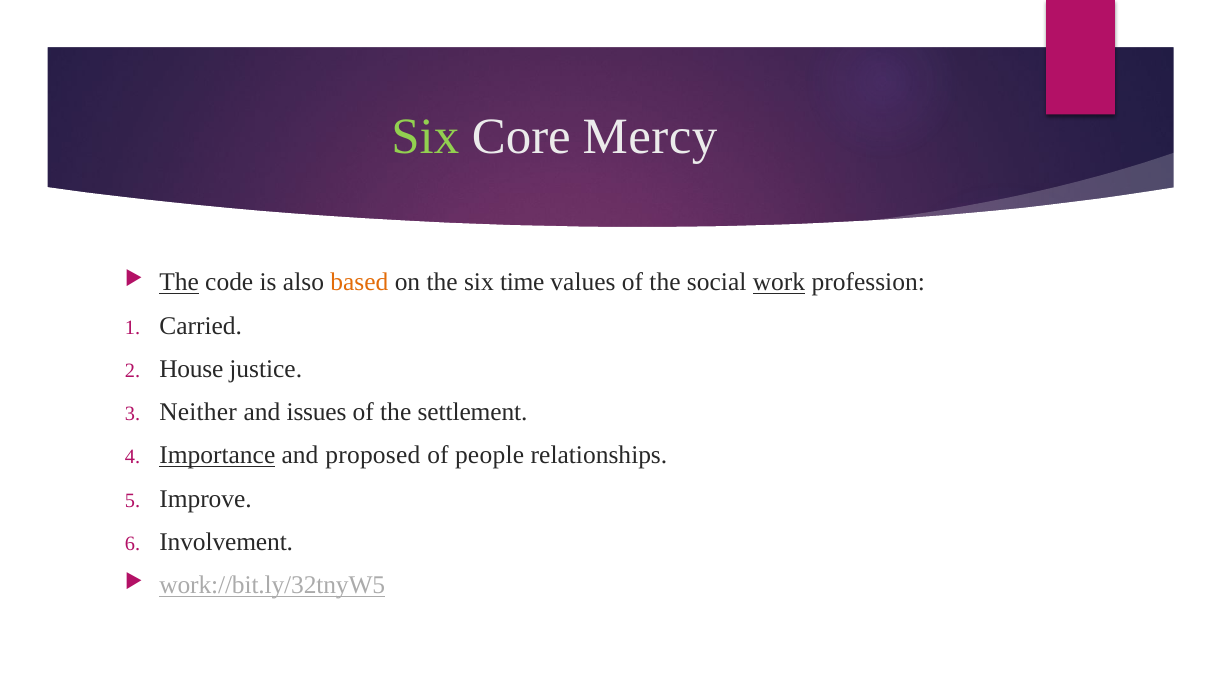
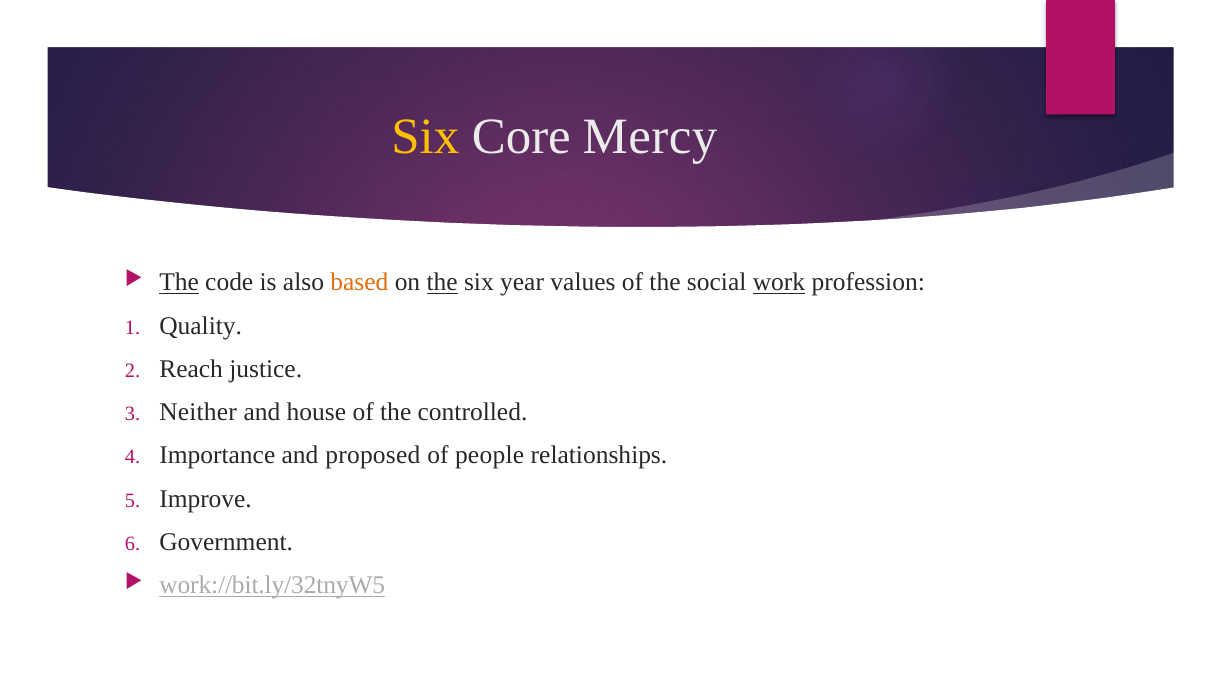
Six colour: light green -> yellow (425, 137)
the underline: none -> present (442, 283)
time: time -> year (522, 283)
Carried: Carried -> Quality (201, 326)
House: House -> Reach (191, 369)
issues: issues -> house (316, 412)
settlement: settlement -> controlled (473, 412)
Importance underline: present -> none (217, 456)
Involvement: Involvement -> Government (226, 542)
